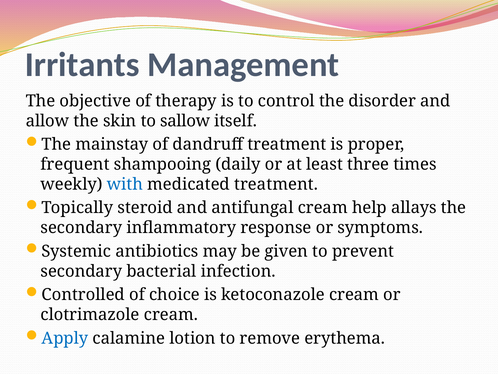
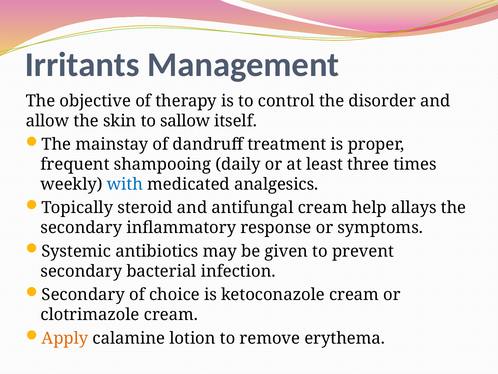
medicated treatment: treatment -> analgesics (276, 184)
Controlled: Controlled -> Secondary (83, 294)
Apply colour: blue -> orange (65, 338)
